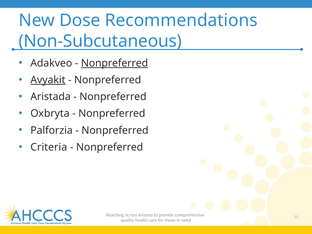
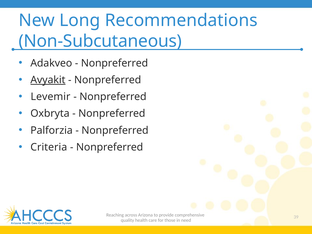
Dose: Dose -> Long (80, 20)
Nonpreferred underline: present -> none (115, 63)
Aristada: Aristada -> Levemir (50, 97)
